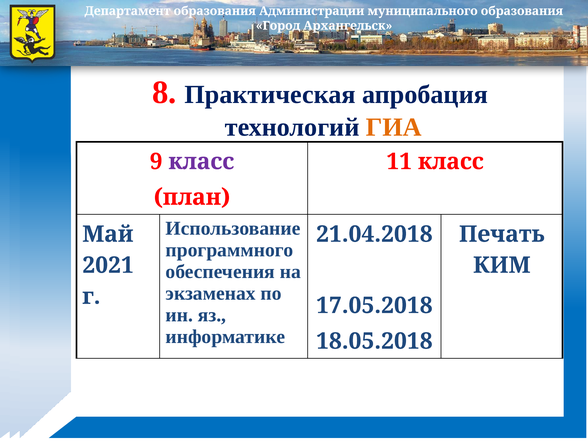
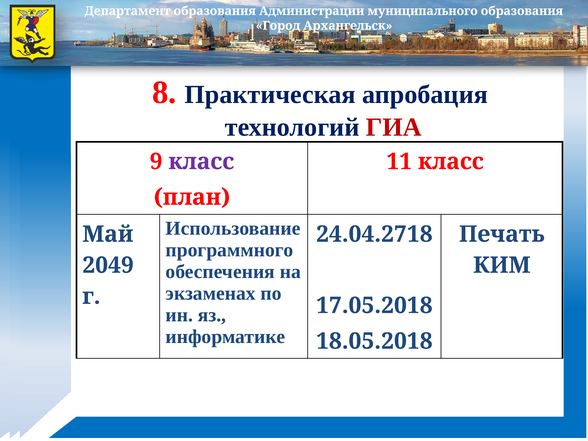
ГИА colour: orange -> red (394, 127)
21.04.2018: 21.04.2018 -> 24.04.2718 (374, 234)
2021: 2021 -> 2049 (108, 265)
